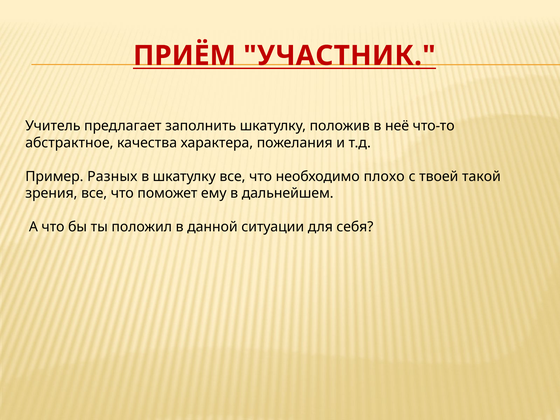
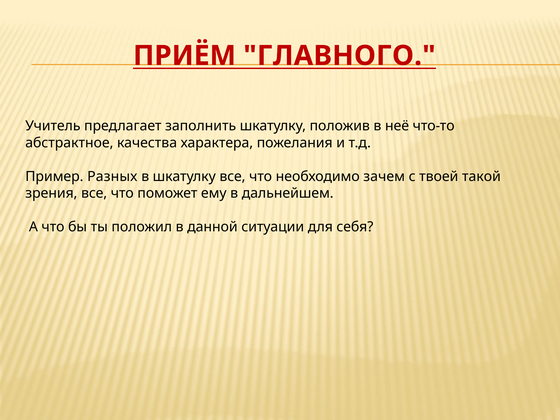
УЧАСТНИК: УЧАСТНИК -> ГЛАВНОГО (339, 56)
плохо: плохо -> зачем (384, 176)
